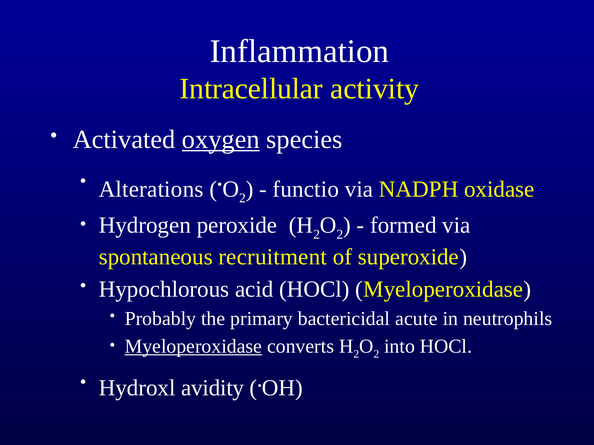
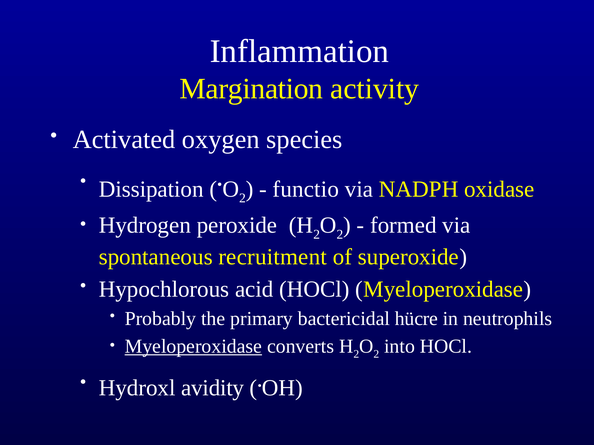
Intracellular: Intracellular -> Margination (251, 89)
oxygen underline: present -> none (221, 139)
Alterations: Alterations -> Dissipation (151, 189)
acute: acute -> hücre (417, 319)
